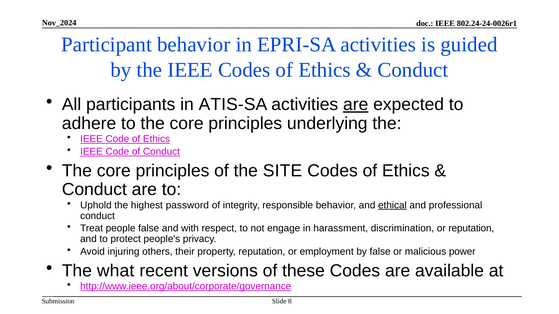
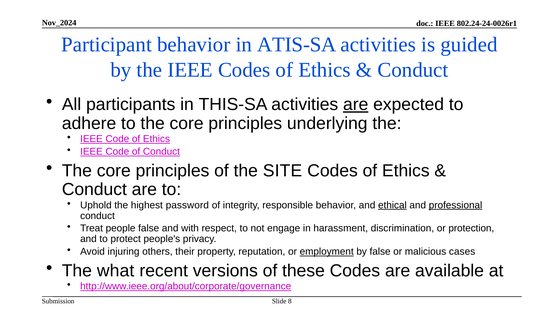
EPRI-SA: EPRI-SA -> ATIS-SA (297, 45)
ATIS-SA: ATIS-SA -> THIS-SA (233, 105)
professional underline: none -> present (456, 205)
or reputation: reputation -> protection (471, 229)
employment underline: none -> present (327, 252)
power: power -> cases (462, 252)
